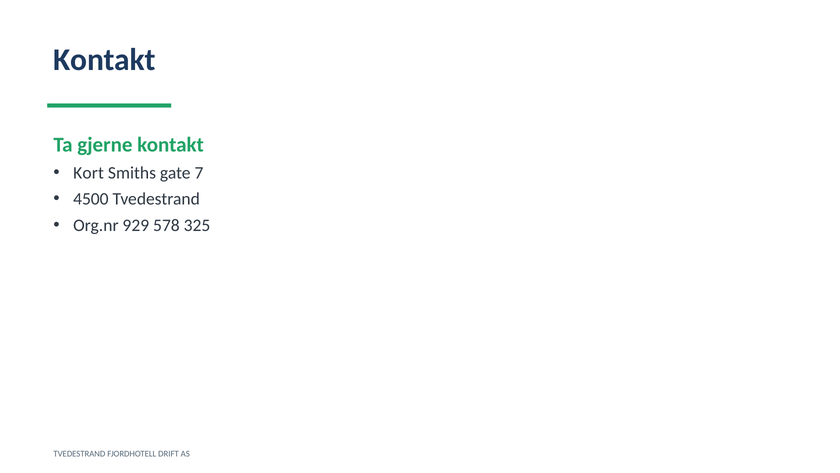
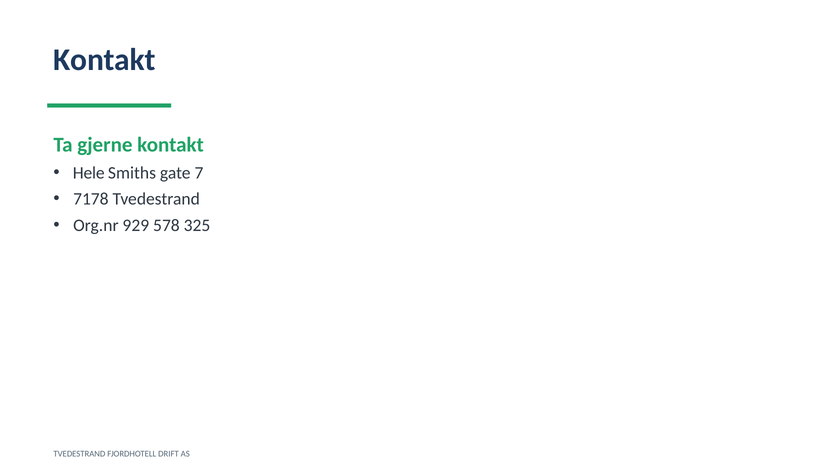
Kort: Kort -> Hele (89, 173)
4500: 4500 -> 7178 (91, 199)
